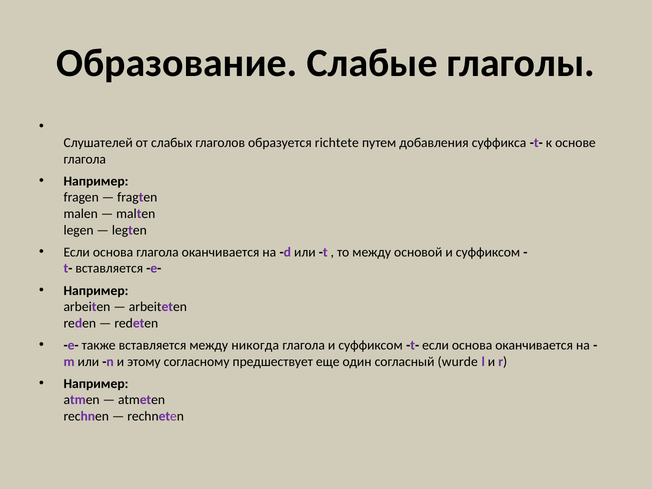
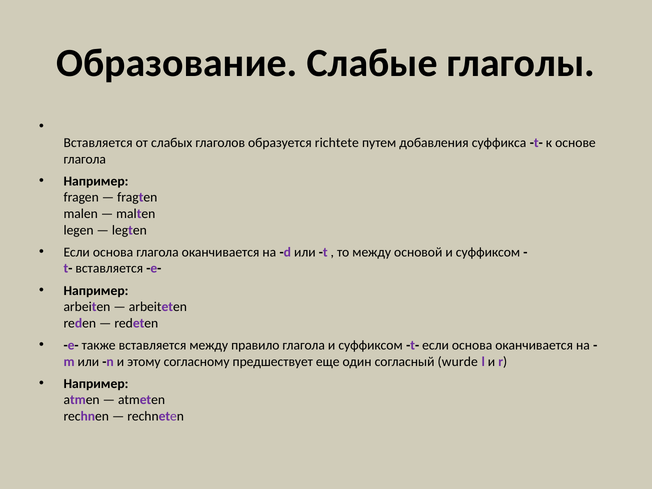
Слушателей: Слушателей -> Вставляется (98, 143)
никогда: никогда -> правило (255, 345)
